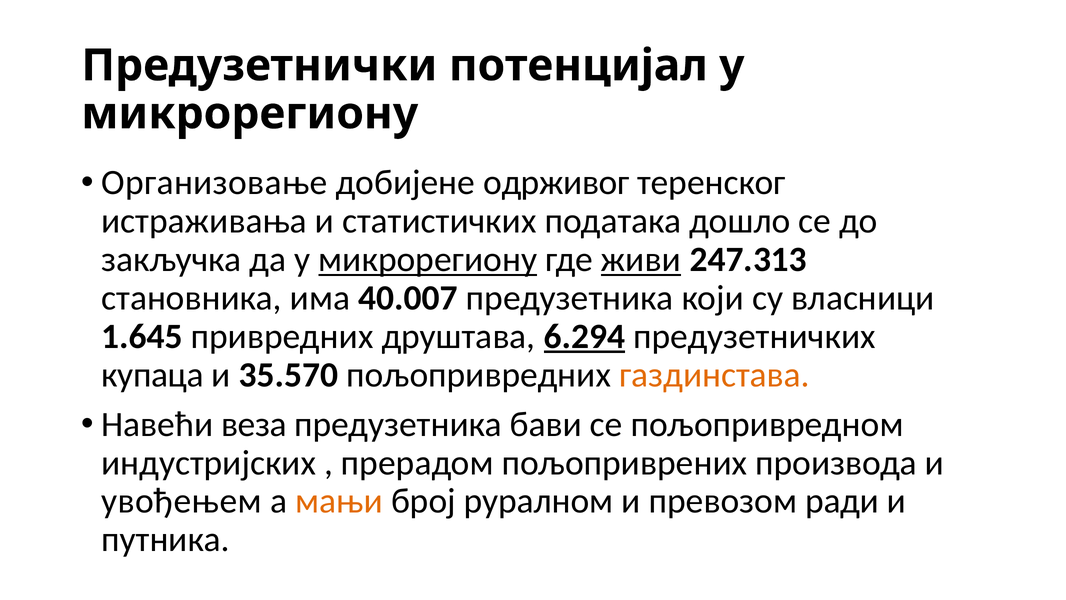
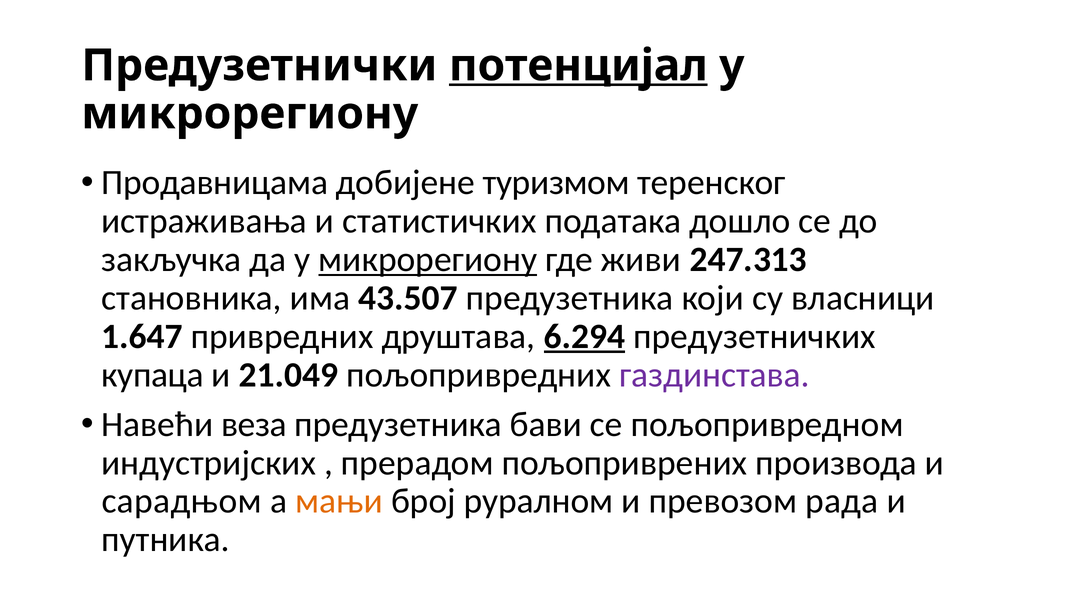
потенцијал underline: none -> present (578, 66)
Организовање: Организовање -> Продавницама (215, 183)
одрживог: одрживог -> туризмом (556, 183)
живи underline: present -> none (641, 259)
40.007: 40.007 -> 43.507 (408, 298)
1.645: 1.645 -> 1.647 (142, 336)
35.570: 35.570 -> 21.049 (289, 375)
газдинстава colour: orange -> purple (714, 375)
увођењем: увођењем -> сарадњом (182, 501)
ради: ради -> рада (842, 501)
